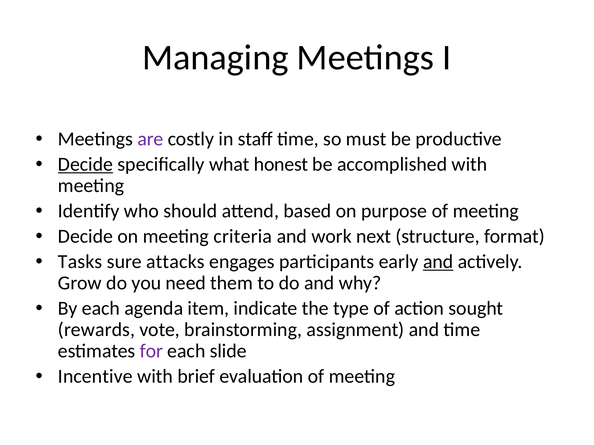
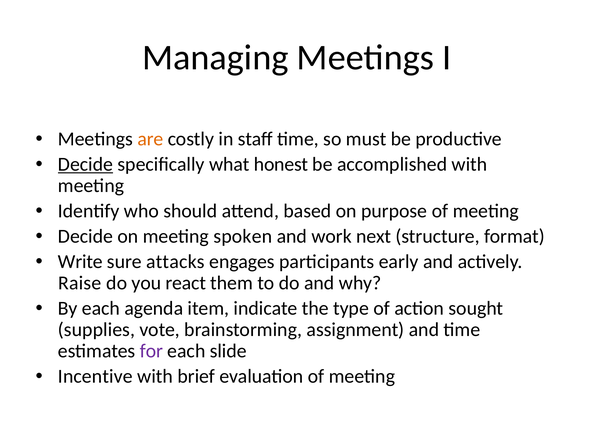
are colour: purple -> orange (150, 139)
criteria: criteria -> spoken (243, 237)
Tasks: Tasks -> Write (80, 262)
and underline: present -> none (438, 262)
Grow: Grow -> Raise (80, 283)
need: need -> react (186, 283)
rewards: rewards -> supplies (96, 330)
